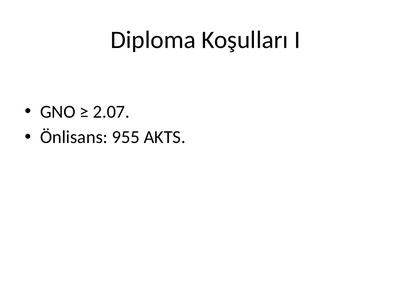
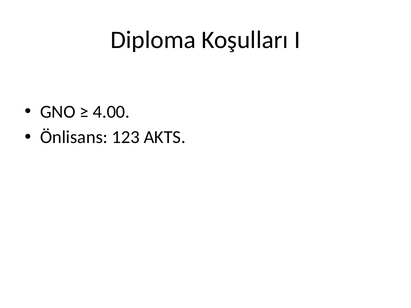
2.07: 2.07 -> 4.00 (111, 112)
955: 955 -> 123 (126, 137)
